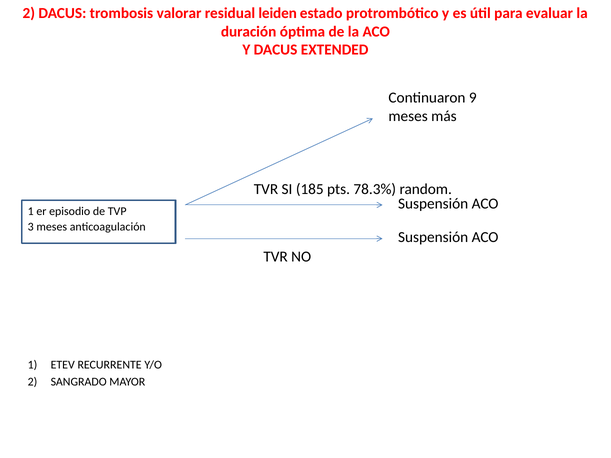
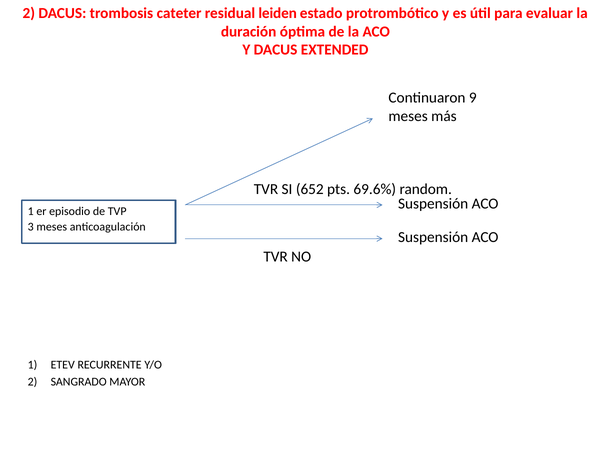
valorar: valorar -> cateter (179, 13)
185: 185 -> 652 (310, 189)
78.3%: 78.3% -> 69.6% (375, 189)
